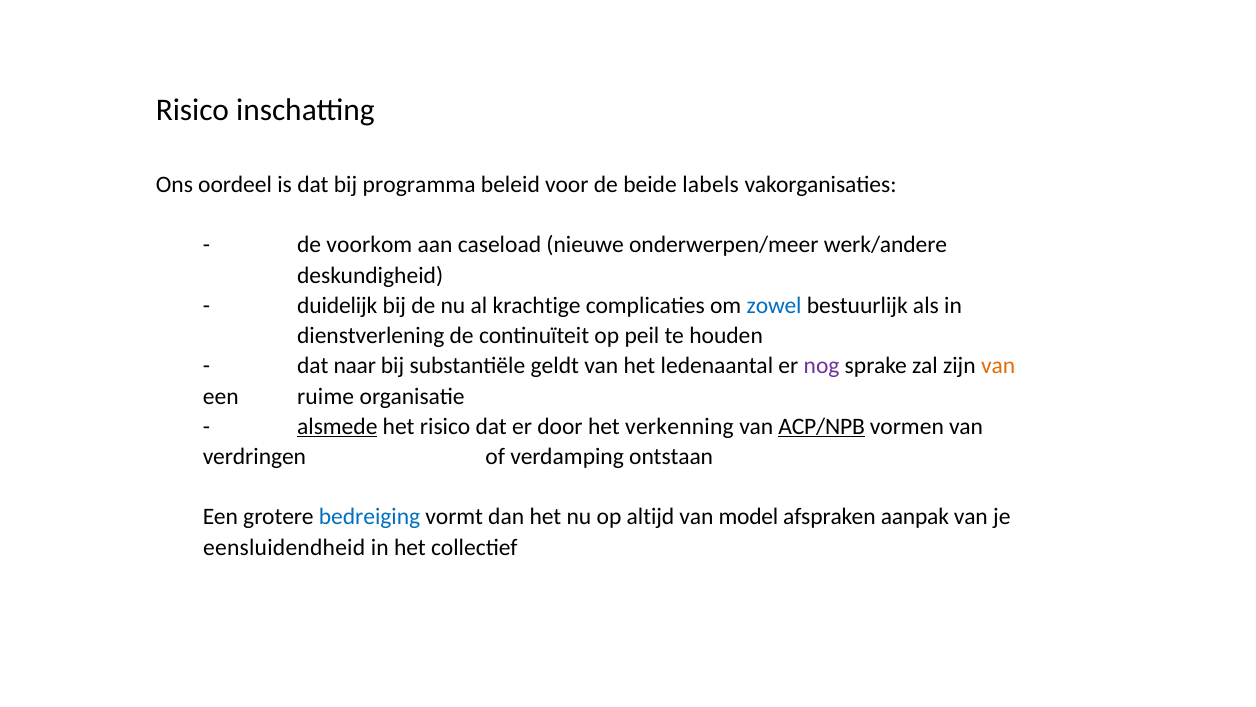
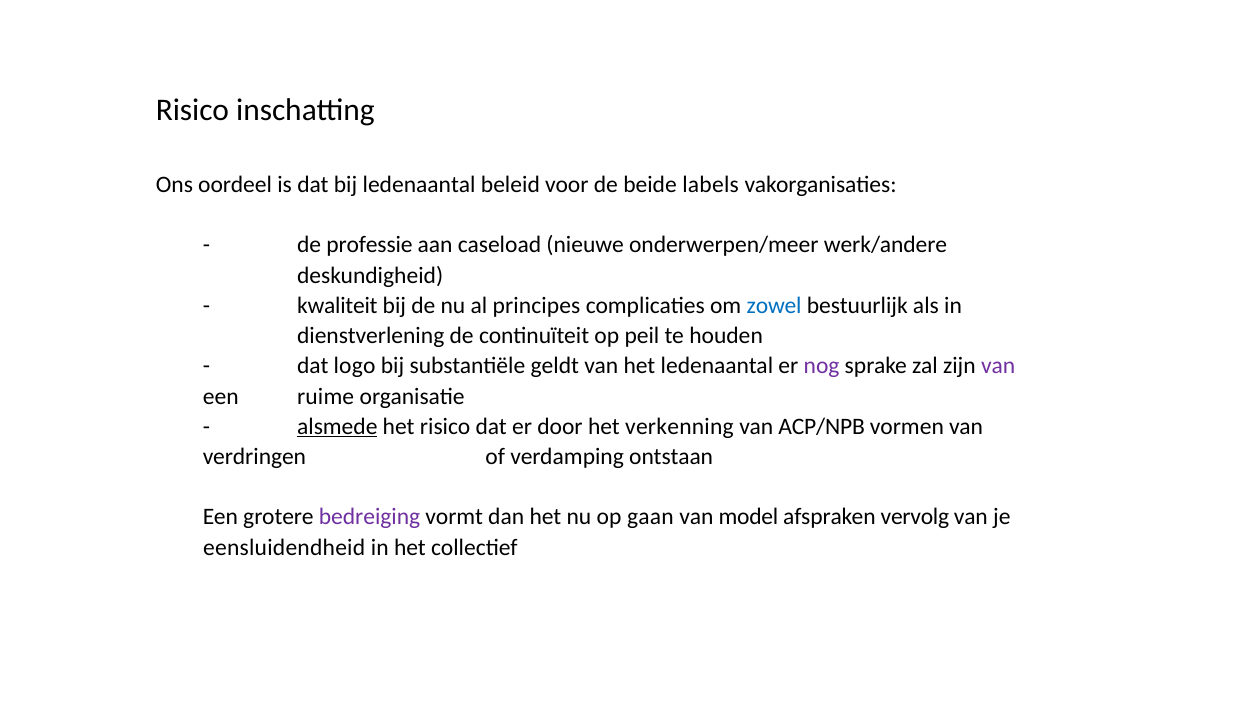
bij programma: programma -> ledenaantal (419, 184)
voorkom: voorkom -> professie (369, 245)
duidelijk: duidelijk -> kwaliteit (337, 305)
krachtige: krachtige -> principes (537, 305)
naar: naar -> logo (355, 366)
van colour: orange -> purple (998, 366)
ACP/NPB underline: present -> none (822, 426)
bedreiging colour: blue -> purple (370, 517)
altijd: altijd -> gaan (650, 517)
aanpak: aanpak -> vervolg (915, 517)
